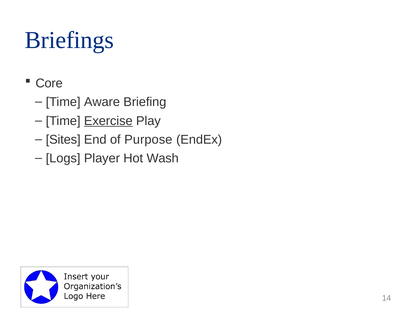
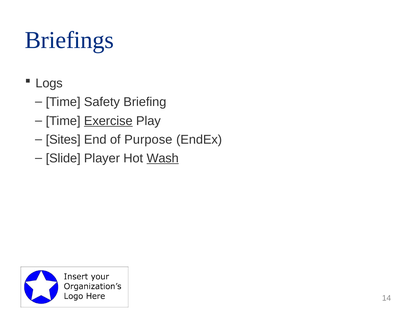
Core: Core -> Logs (49, 83)
Aware: Aware -> Safety (102, 102)
Logs: Logs -> Slide (63, 158)
Wash underline: none -> present (163, 158)
